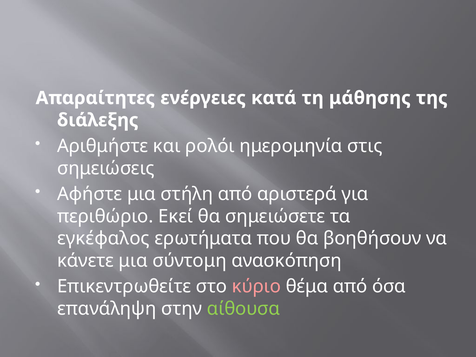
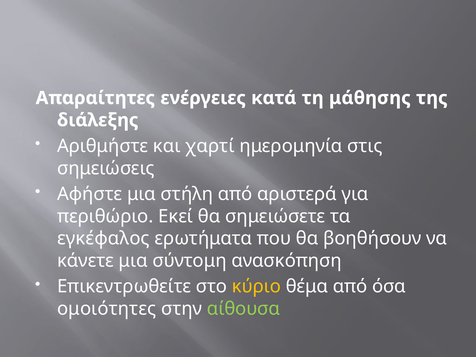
ρολόι: ρολόι -> χαρτί (210, 146)
κύριο colour: pink -> yellow (256, 286)
επανάληψη: επανάληψη -> ομοιότητες (107, 309)
